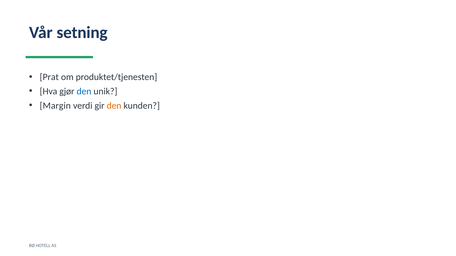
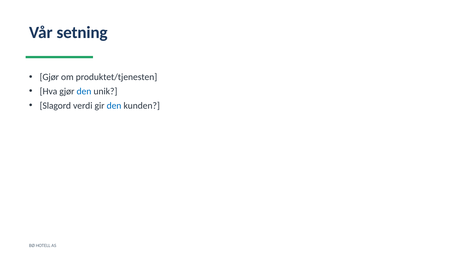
Prat: Prat -> Gjør (49, 77)
Margin: Margin -> Slagord (55, 106)
den colour: orange -> blue (114, 106)
